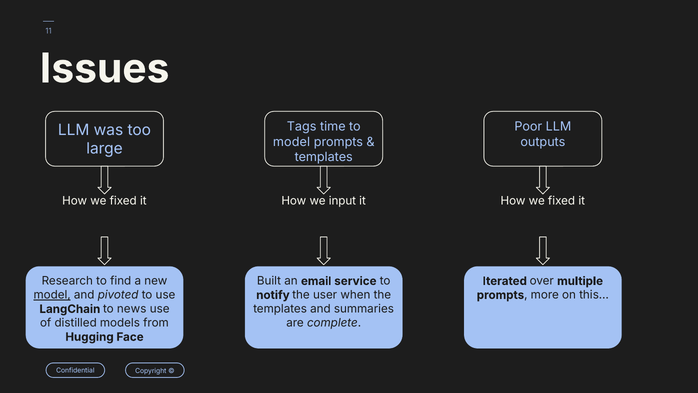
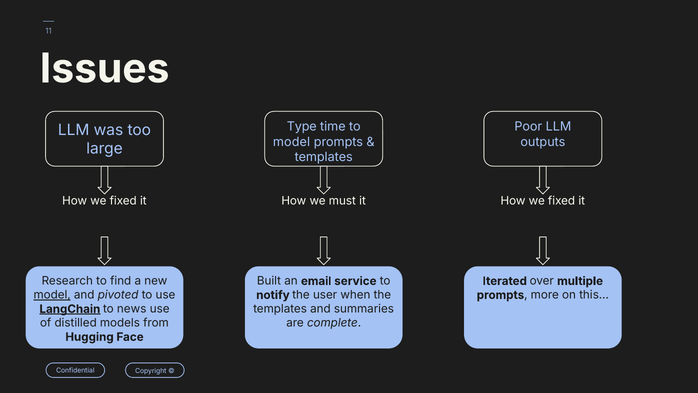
Tags: Tags -> Type (302, 127)
input: input -> must (342, 201)
LangChain underline: none -> present (70, 309)
